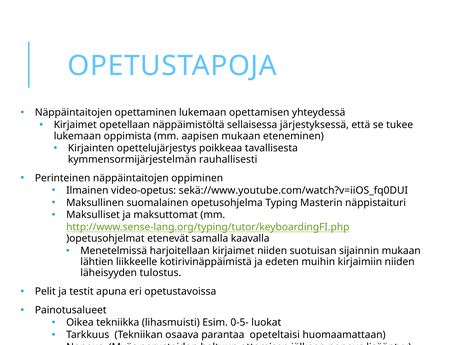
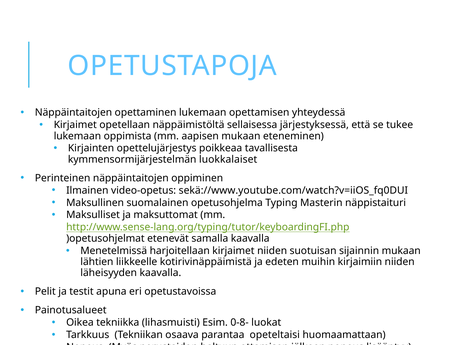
rauhallisesti: rauhallisesti -> luokkalaiset (228, 159)
läheisyyden tulostus: tulostus -> kaavalla (160, 273)
0-5-: 0-5- -> 0-8- (240, 323)
